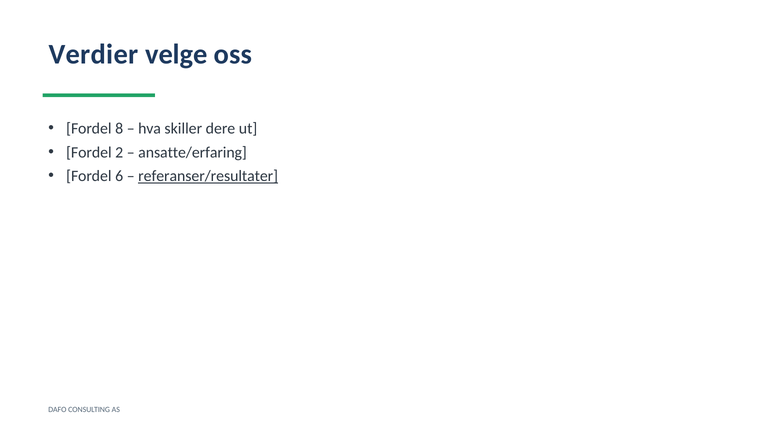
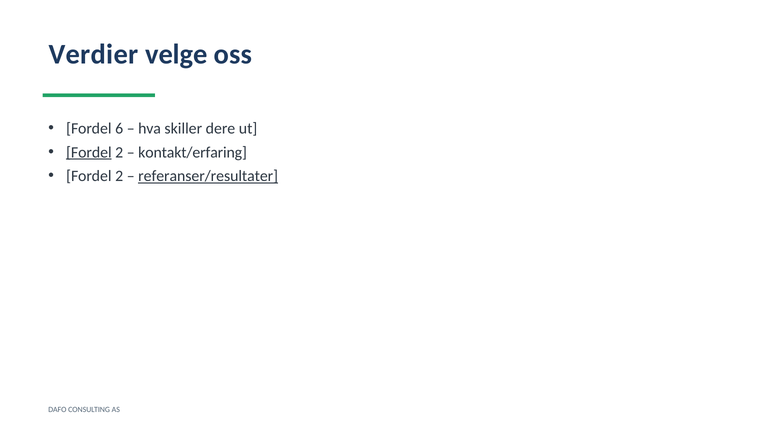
8: 8 -> 6 (119, 129)
Fordel underline: none -> present (89, 152)
ansatte/erfaring: ansatte/erfaring -> kontakt/erfaring (193, 152)
6: 6 -> 2 (119, 176)
